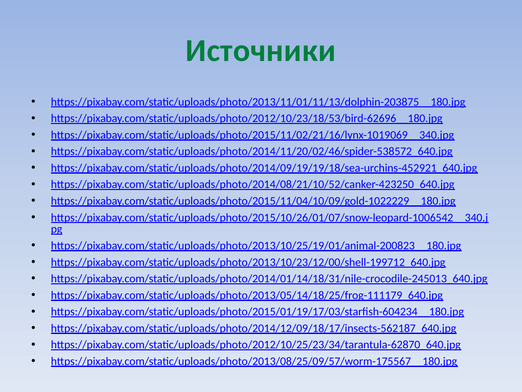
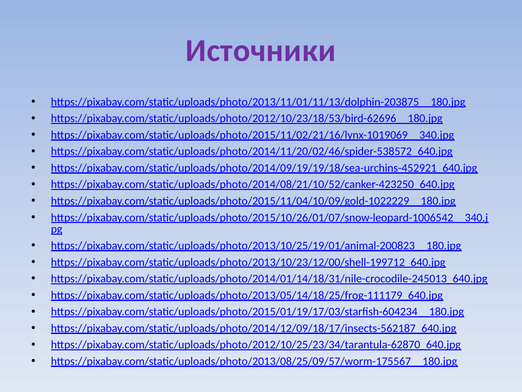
Источники colour: green -> purple (261, 51)
